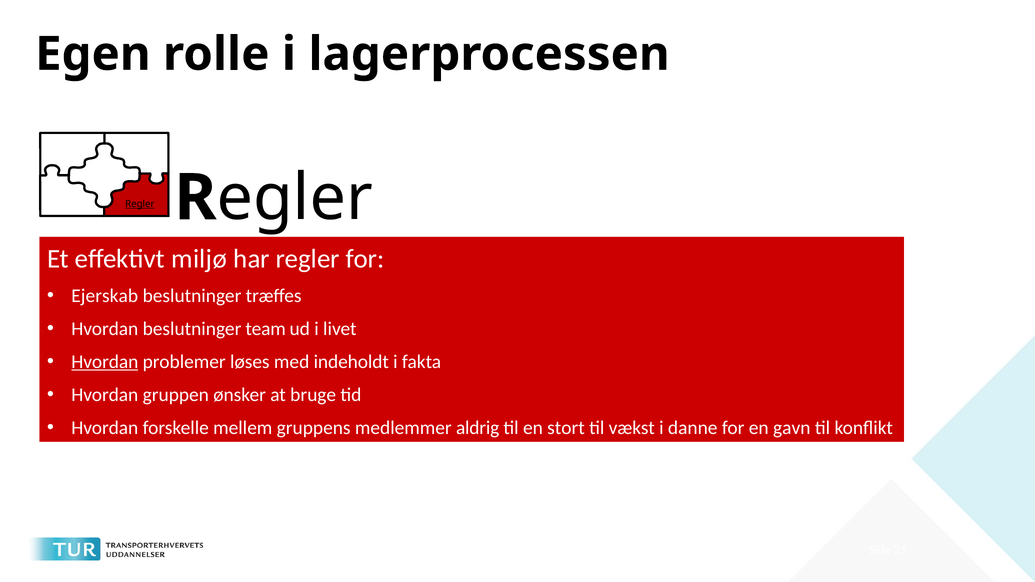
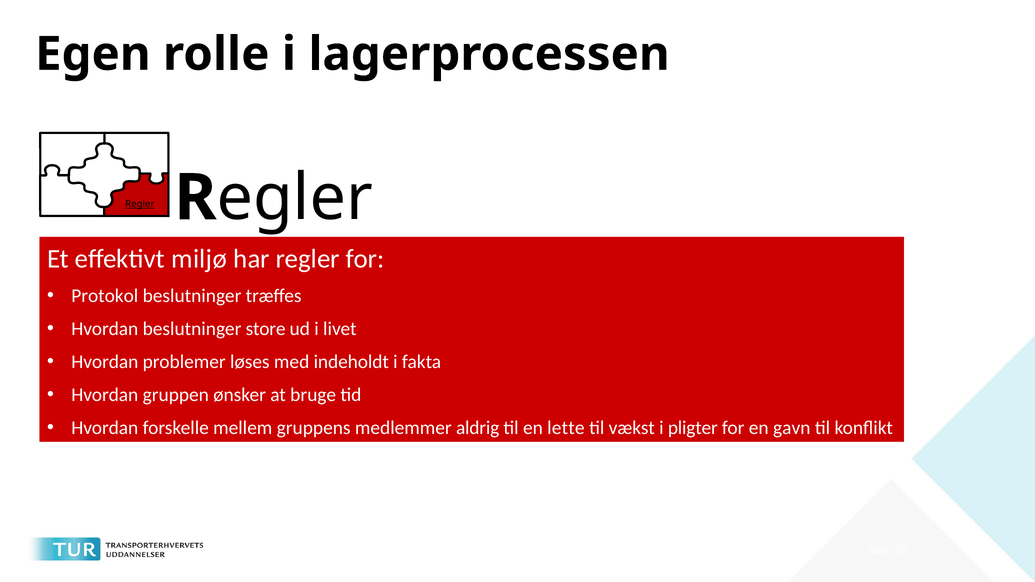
Ejerskab: Ejerskab -> Protokol (105, 296)
team: team -> store (266, 329)
Hvordan underline: present -> none (105, 362)
stort: stort -> lette (566, 428)
danne: danne -> pligter (693, 428)
